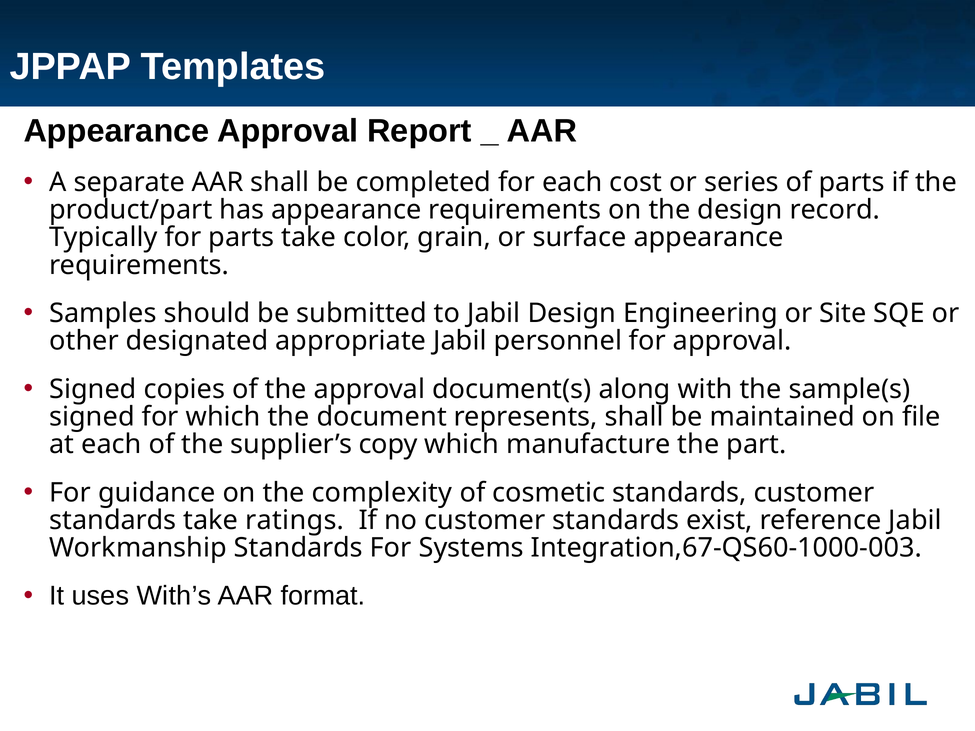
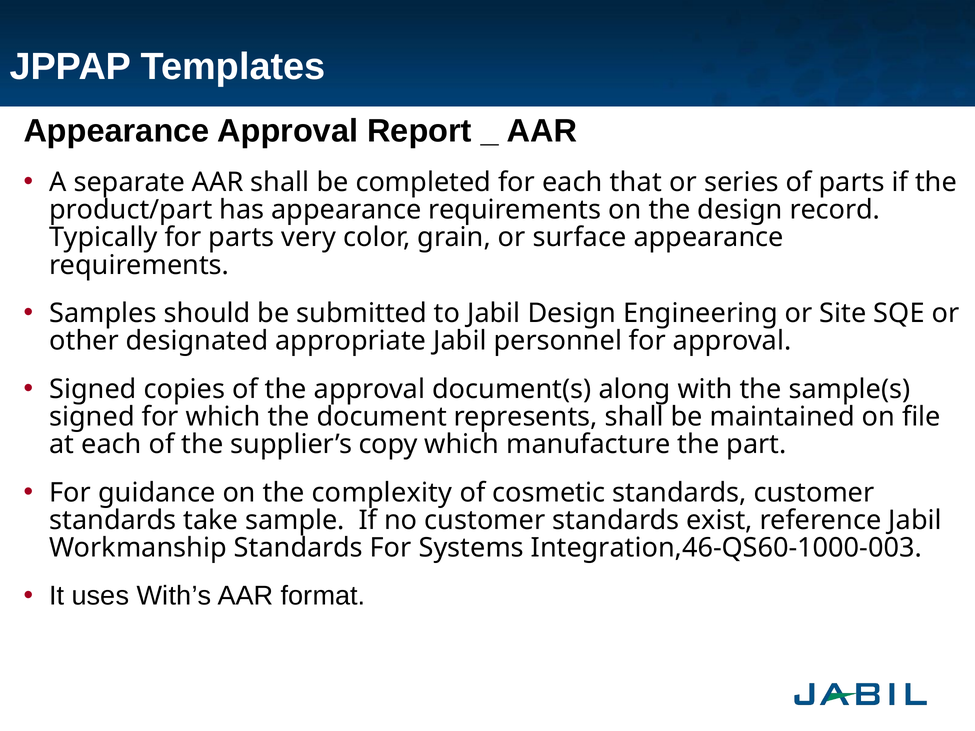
cost: cost -> that (636, 182)
parts take: take -> very (309, 238)
ratings: ratings -> sample (295, 520)
Integration,67-QS60-1000-003: Integration,67-QS60-1000-003 -> Integration,46-QS60-1000-003 (726, 548)
